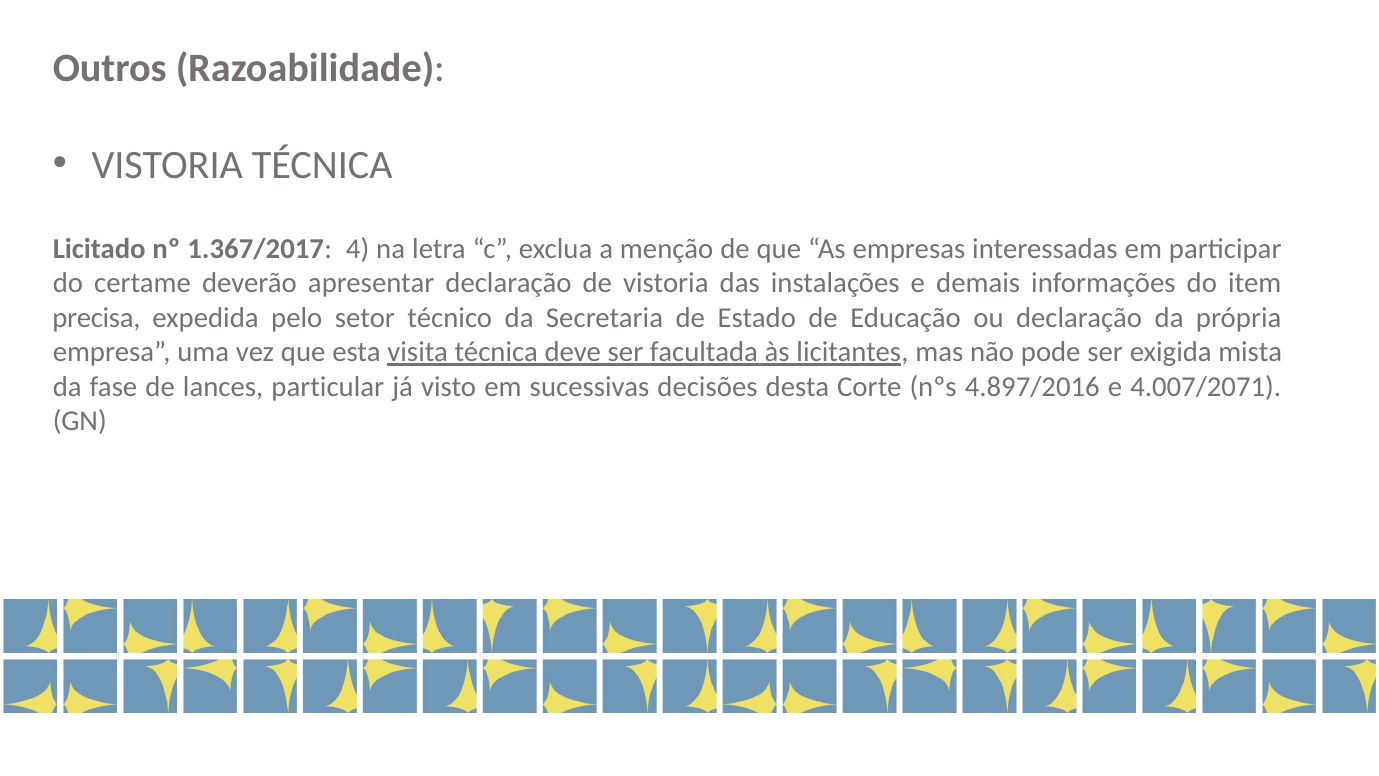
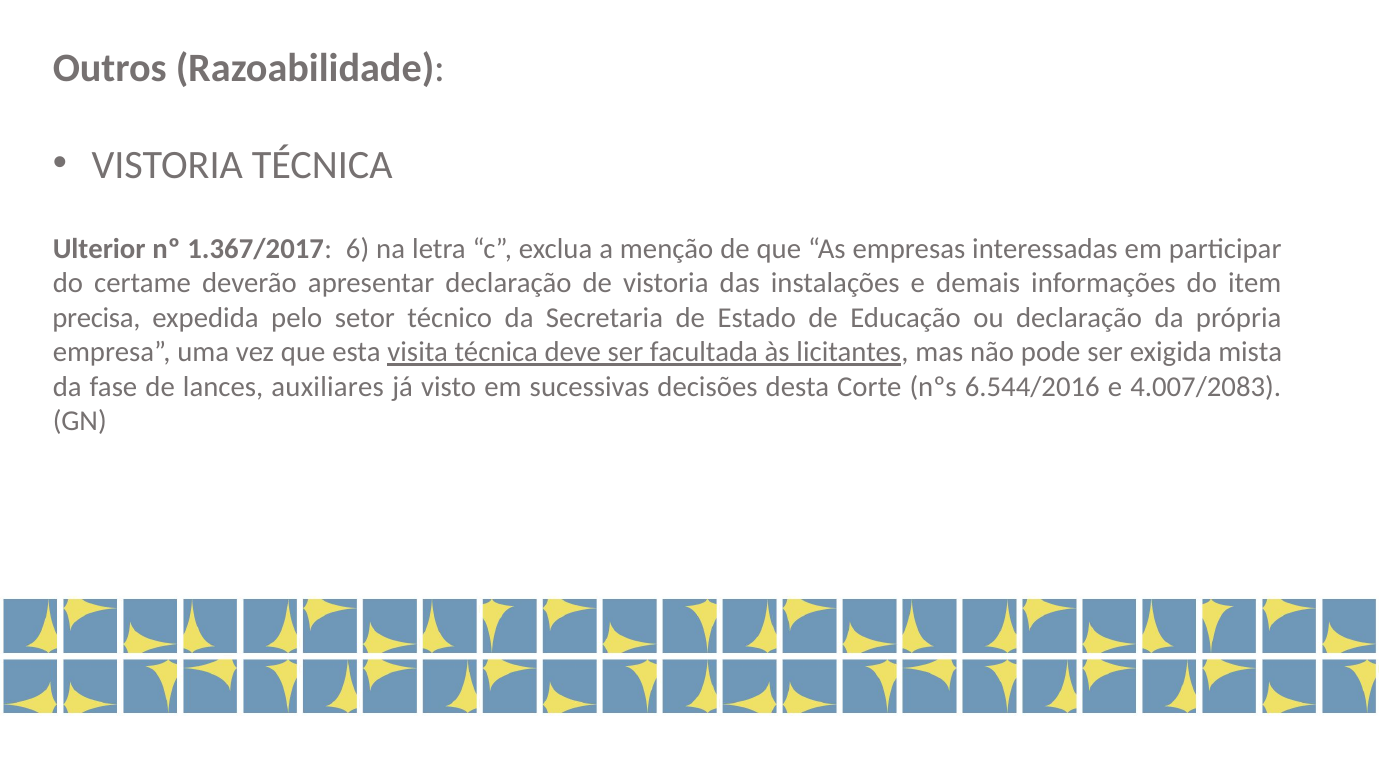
Licitado: Licitado -> Ulterior (99, 249)
4: 4 -> 6 (358, 249)
particular: particular -> auxiliares (328, 387)
4.897/2016: 4.897/2016 -> 6.544/2016 (1032, 387)
4.007/2071: 4.007/2071 -> 4.007/2083 (1206, 387)
